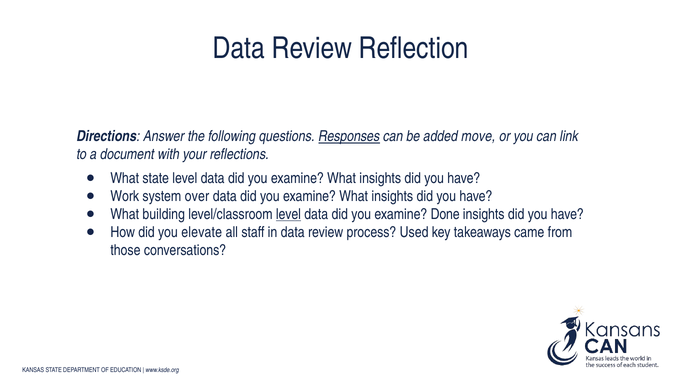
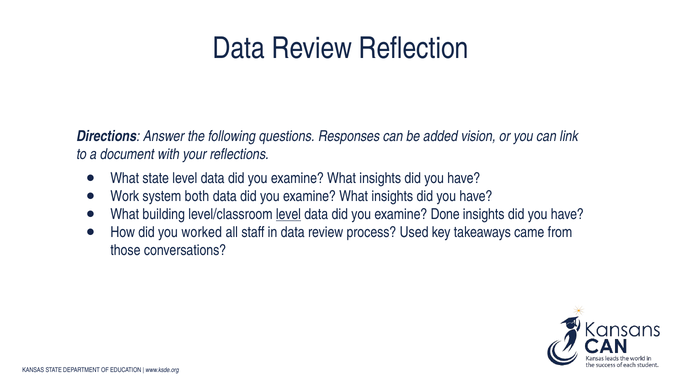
Responses underline: present -> none (349, 137)
move: move -> vision (479, 137)
over: over -> both (197, 196)
elevate: elevate -> worked (202, 233)
